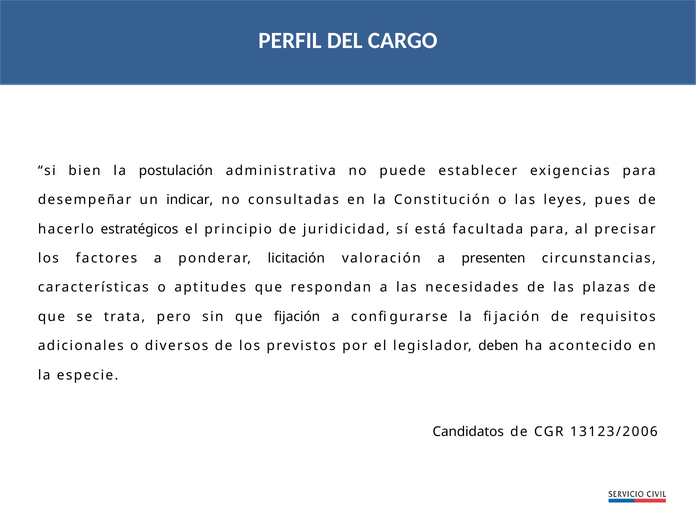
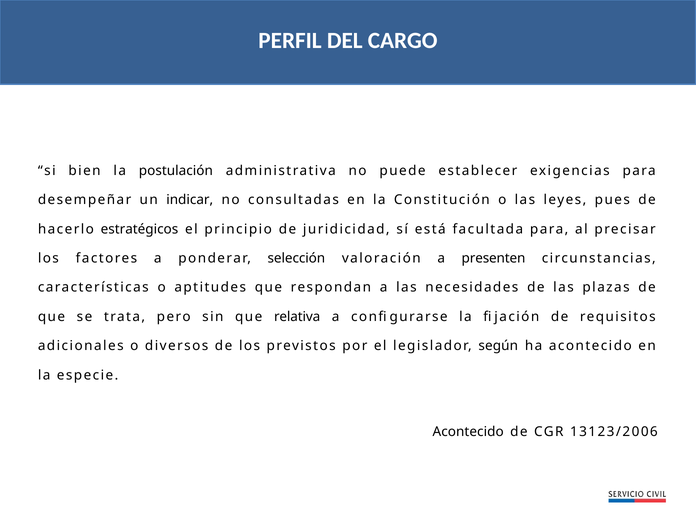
licitación: licitación -> selección (296, 258)
que fijación: fijación -> relativa (297, 317)
deben: deben -> según (498, 346)
Candidatos: Candidatos -> Acontecido (468, 432)
